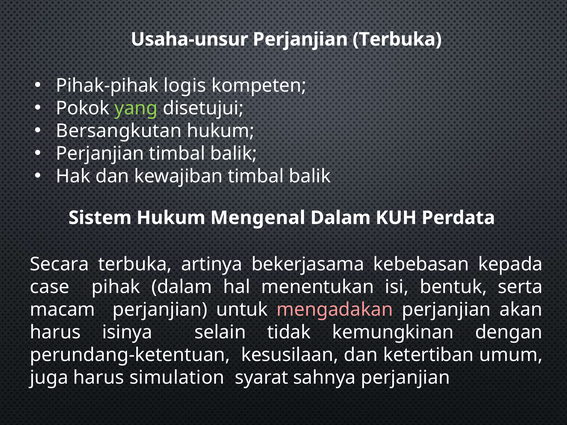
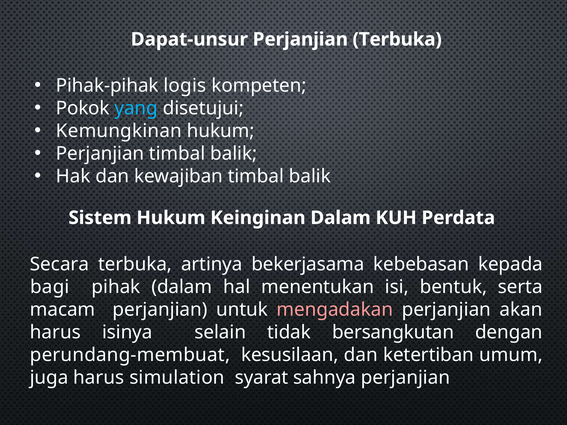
Usaha-unsur: Usaha-unsur -> Dapat-unsur (189, 39)
yang colour: light green -> light blue (136, 108)
Bersangkutan: Bersangkutan -> Kemungkinan (119, 131)
Mengenal: Mengenal -> Keinginan (258, 218)
case: case -> bagi (50, 287)
kemungkinan: kemungkinan -> bersangkutan (393, 332)
perundang-ketentuan: perundang-ketentuan -> perundang-membuat (130, 355)
